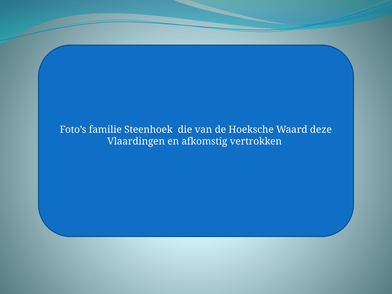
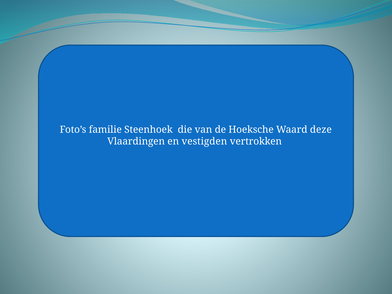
afkomstig: afkomstig -> vestigden (204, 141)
